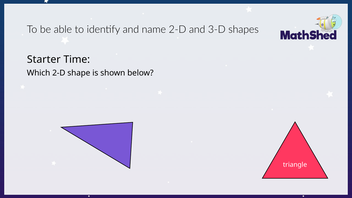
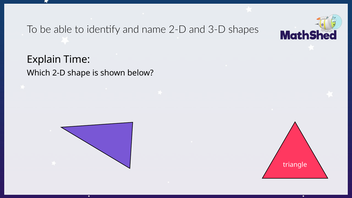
Starter: Starter -> Explain (44, 60)
